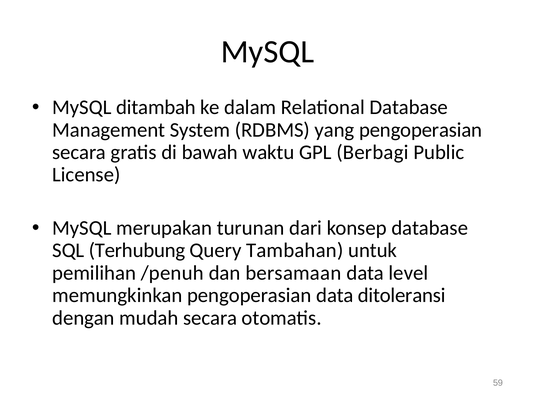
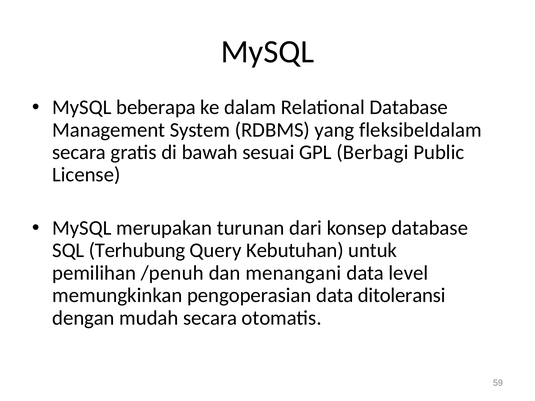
ditambah: ditambah -> beberapa (156, 107)
yang pengoperasian: pengoperasian -> fleksibeldalam (420, 130)
waktu: waktu -> sesuai (269, 152)
Tambahan: Tambahan -> Kebutuhan (295, 251)
bersamaan: bersamaan -> menangani (293, 273)
